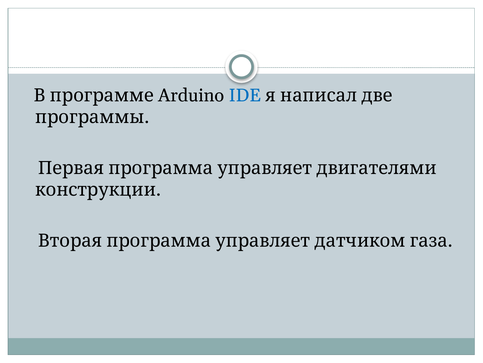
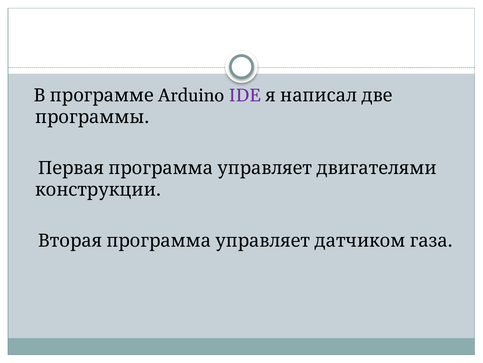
IDE colour: blue -> purple (245, 95)
